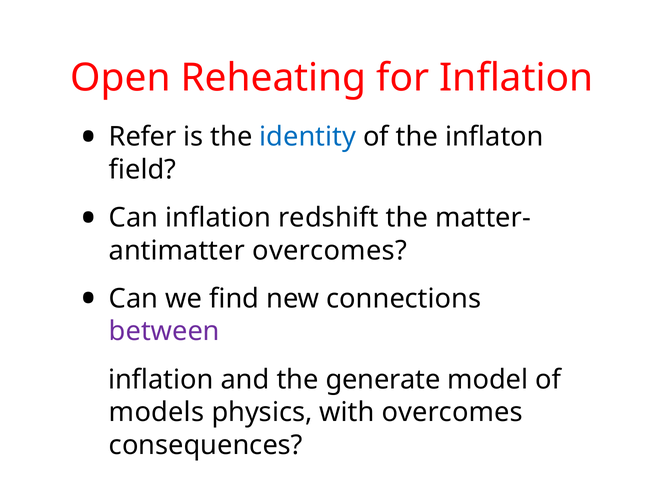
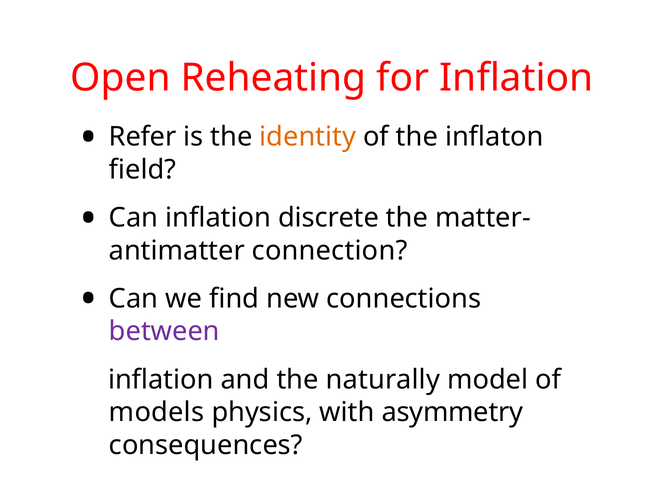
identity colour: blue -> orange (308, 137)
redshift: redshift -> discrete (329, 218)
overcomes: overcomes -> connection (330, 251)
generate: generate -> naturally (383, 380)
with overcomes: overcomes -> asymmetry (452, 412)
